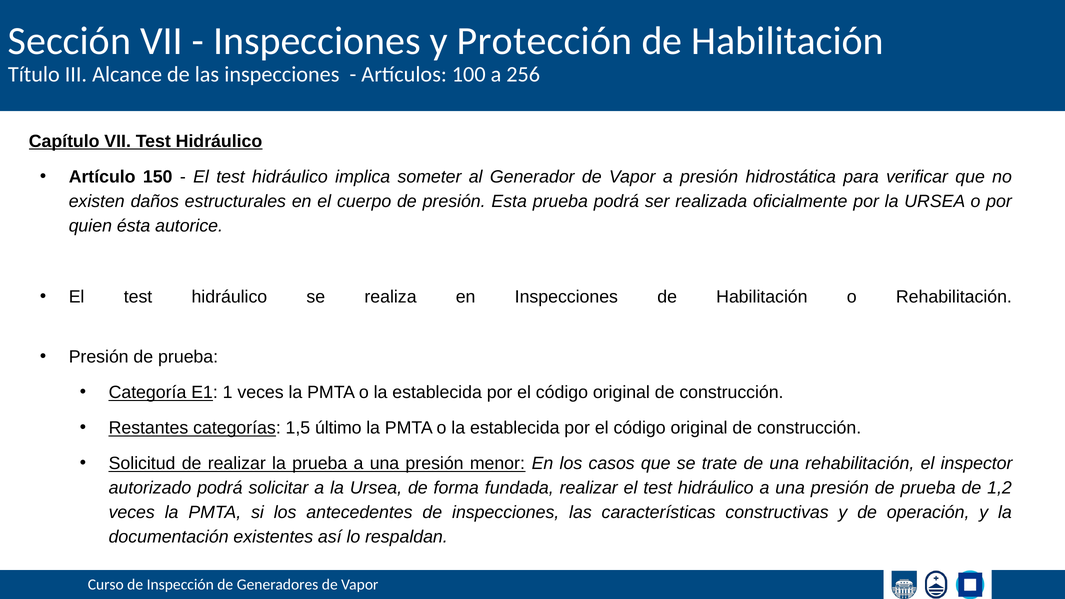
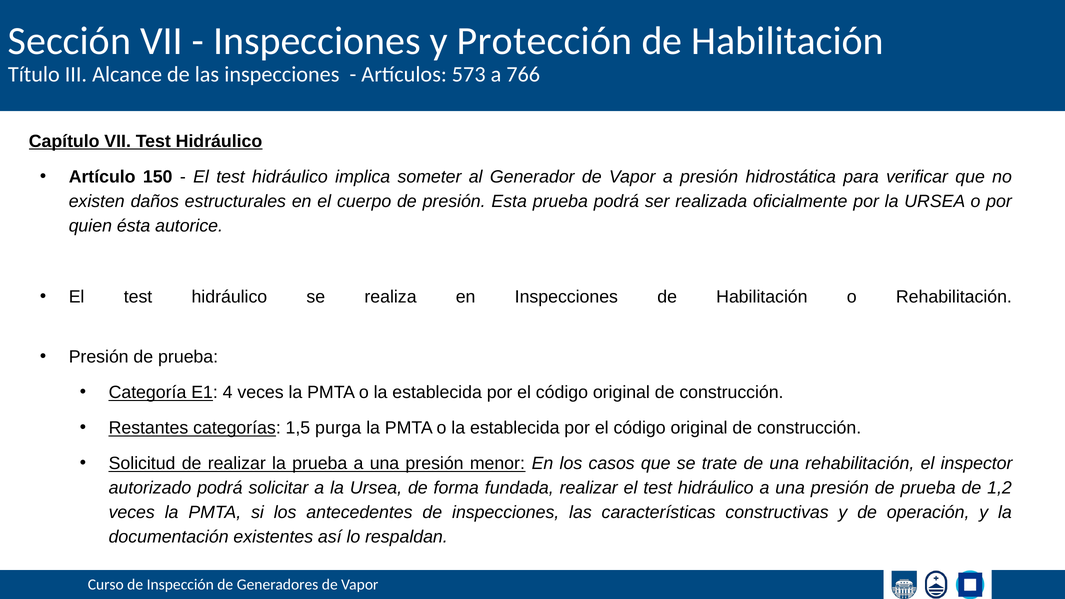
100: 100 -> 573 (469, 75)
256: 256 -> 766 (523, 75)
1: 1 -> 4 (228, 392)
último: último -> purga (338, 428)
